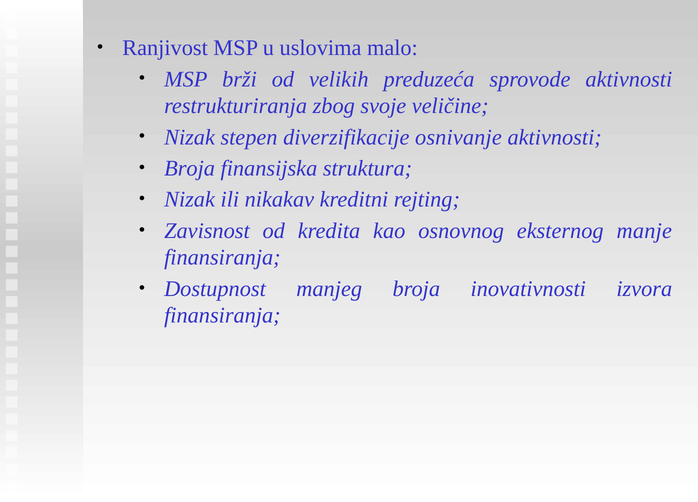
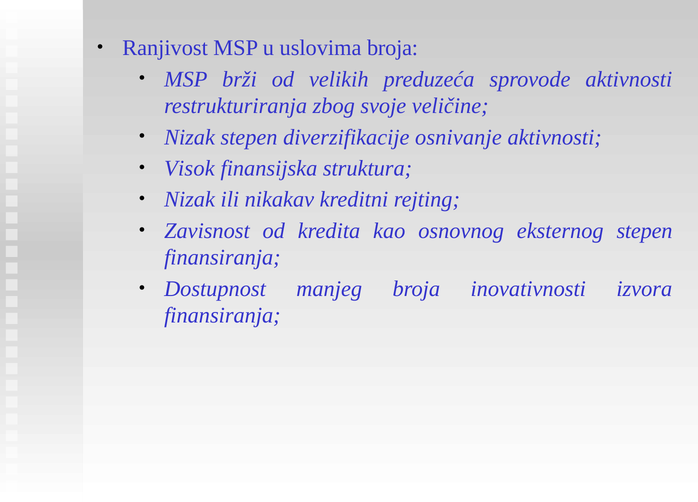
uslovima malo: malo -> broja (393, 48)
Broja: Broja -> Visok (189, 169)
eksternog manje: manje -> stepen (645, 231)
